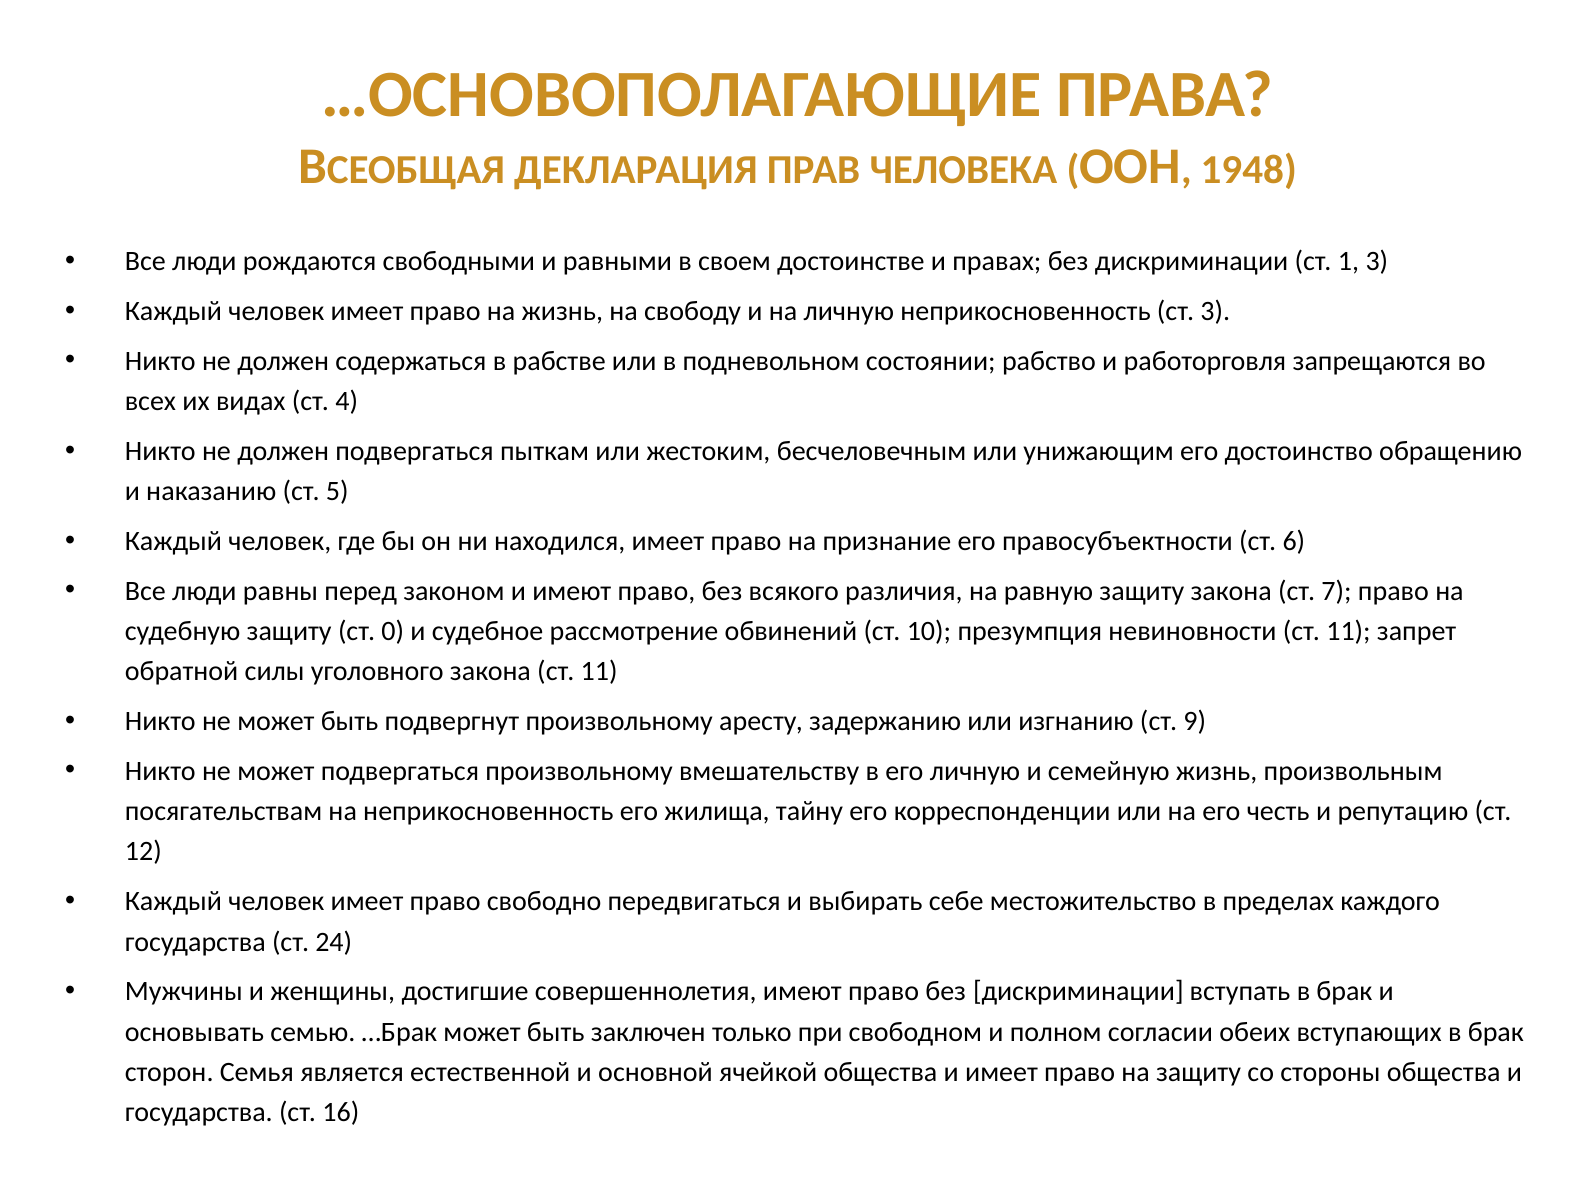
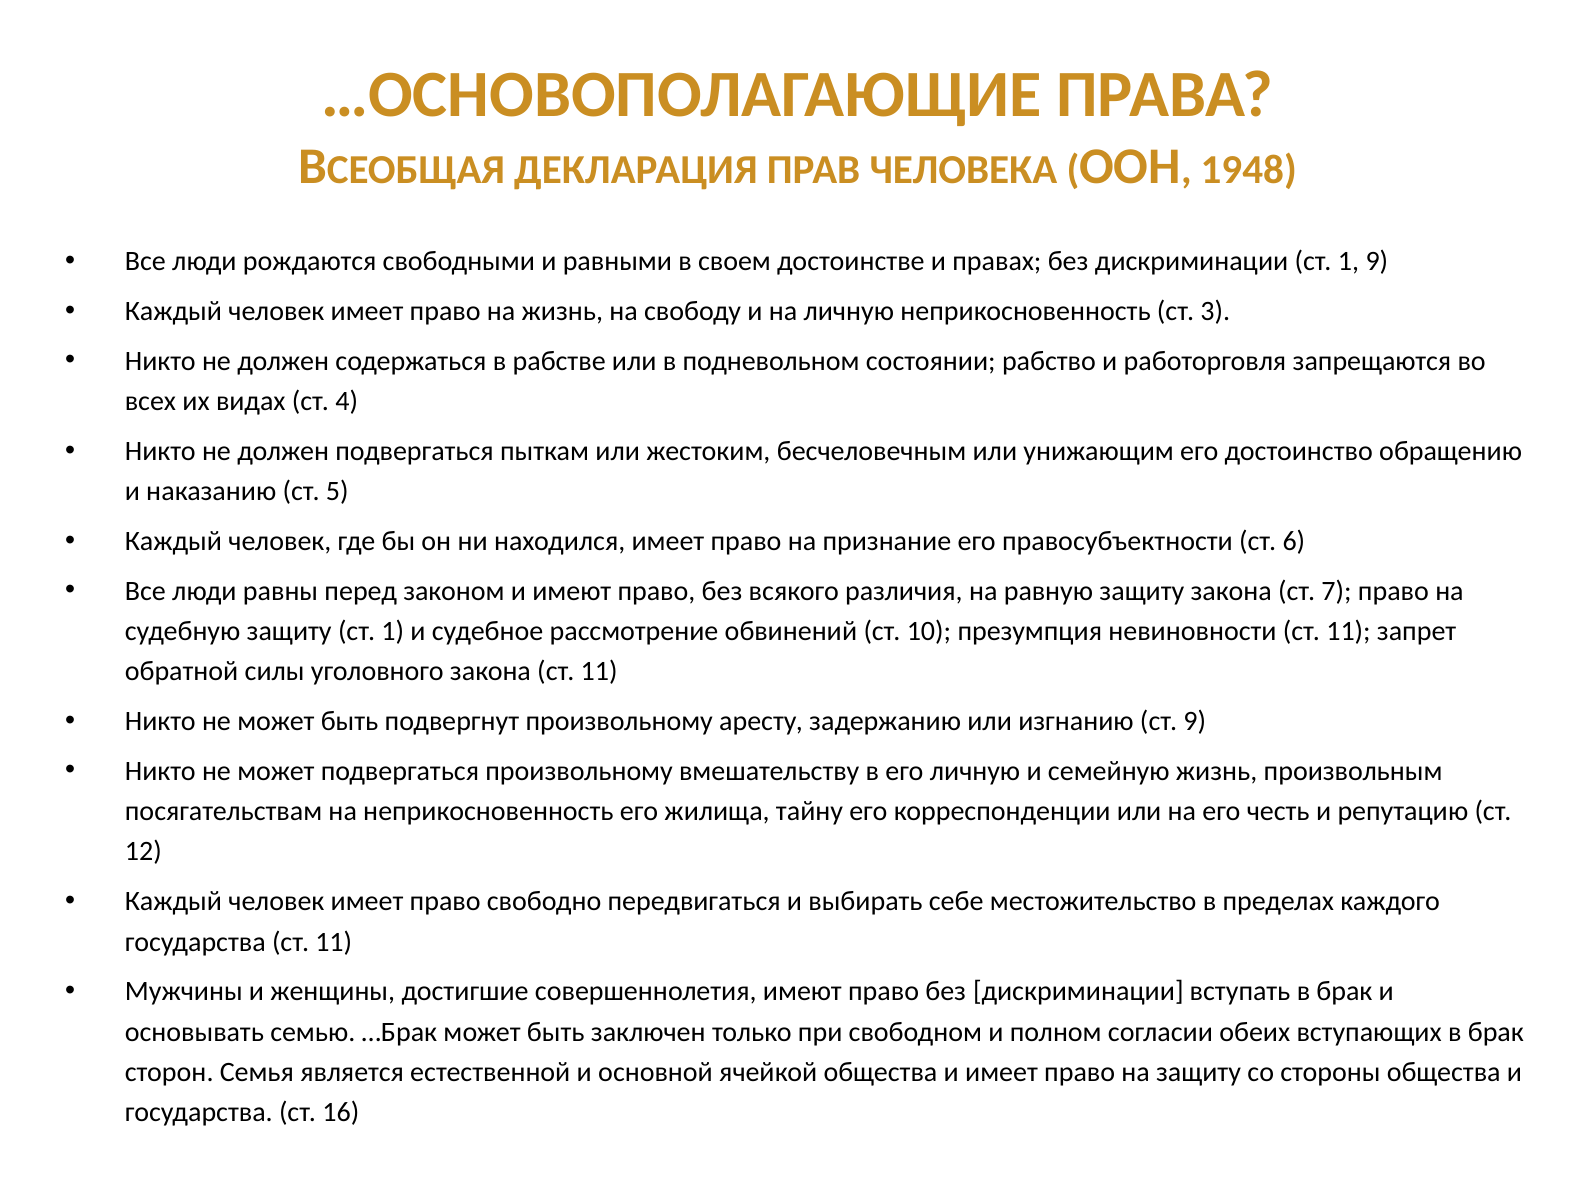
1 3: 3 -> 9 (1377, 262)
защиту ст 0: 0 -> 1 (393, 631)
государства ст 24: 24 -> 11 (334, 942)
